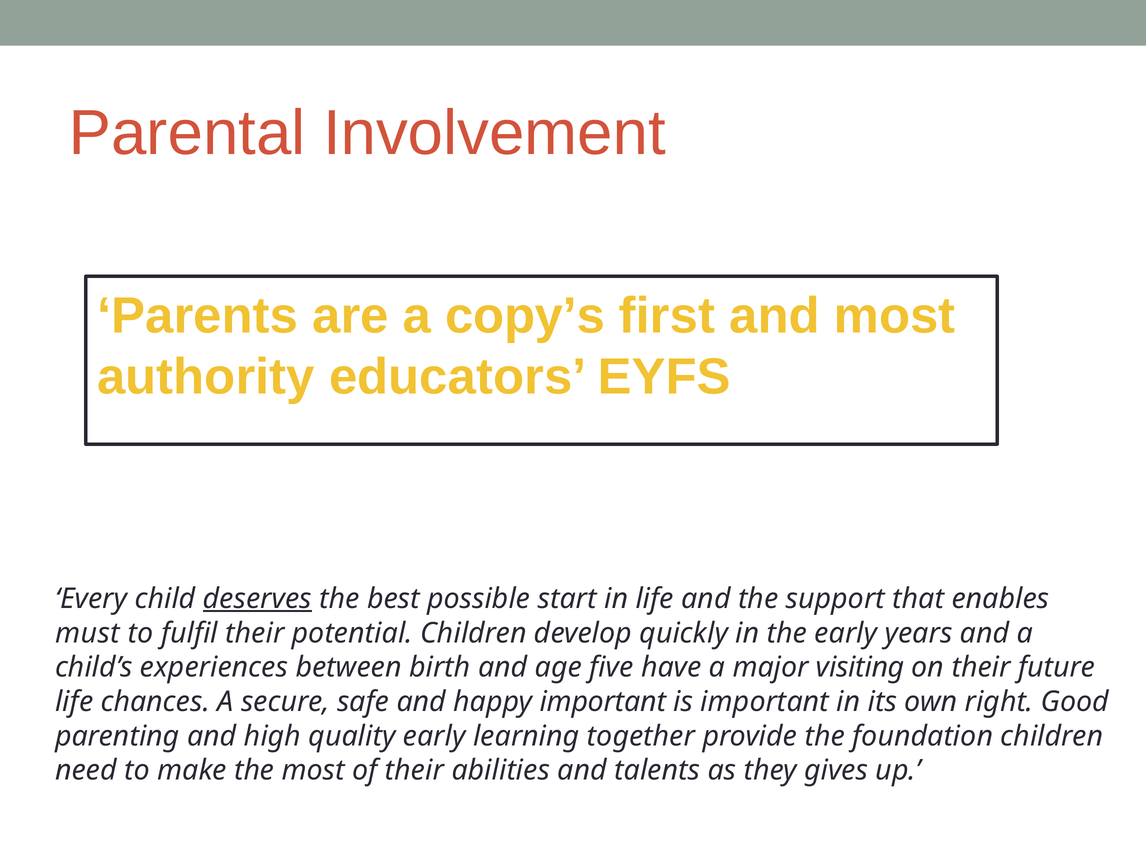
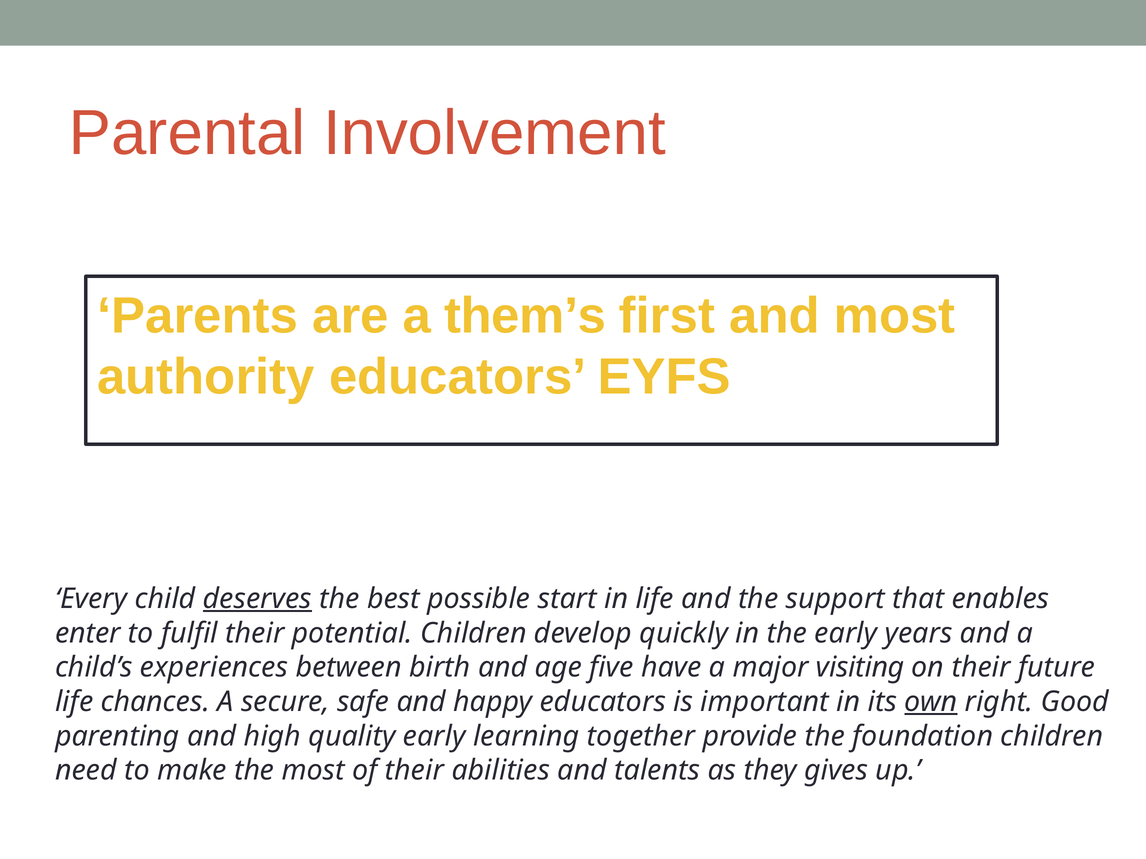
copy’s: copy’s -> them’s (525, 316)
must: must -> enter (88, 633)
happy important: important -> educators (603, 702)
own underline: none -> present (931, 702)
